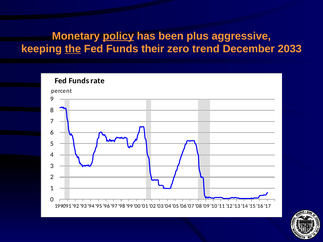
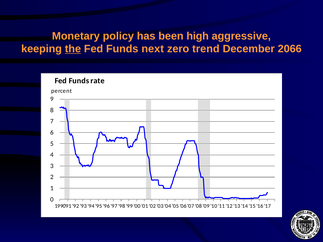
policy underline: present -> none (118, 36)
plus: plus -> high (198, 36)
their: their -> next (153, 49)
2033: 2033 -> 2066 (290, 49)
